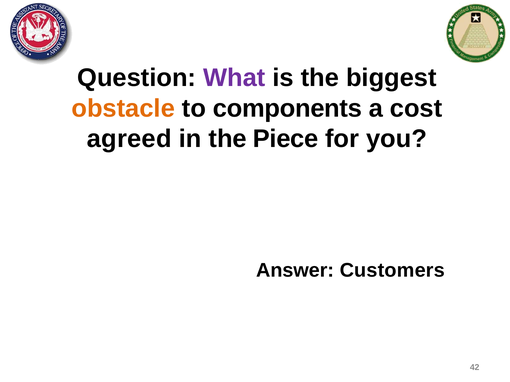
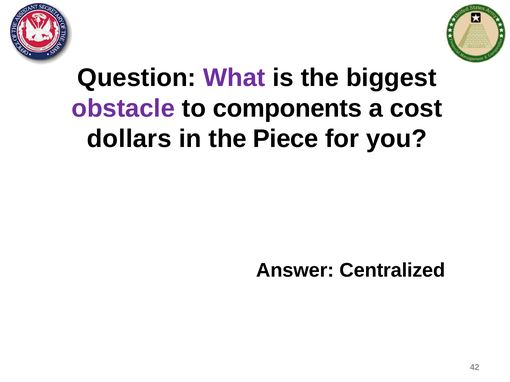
obstacle colour: orange -> purple (123, 108)
agreed: agreed -> dollars (129, 139)
Customers: Customers -> Centralized (392, 271)
